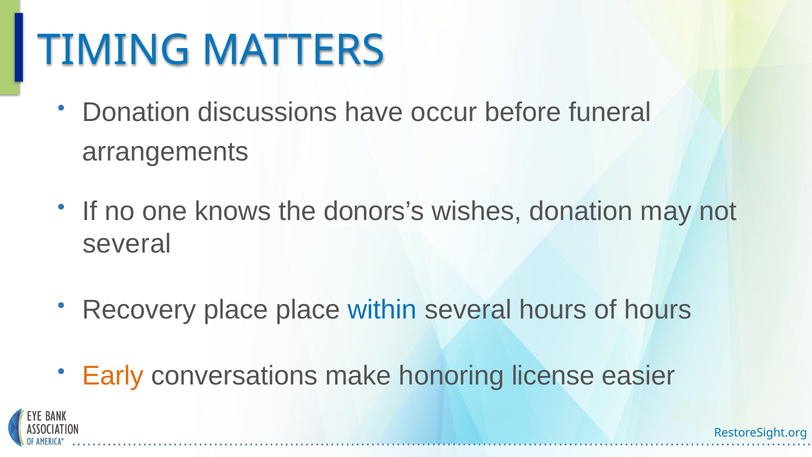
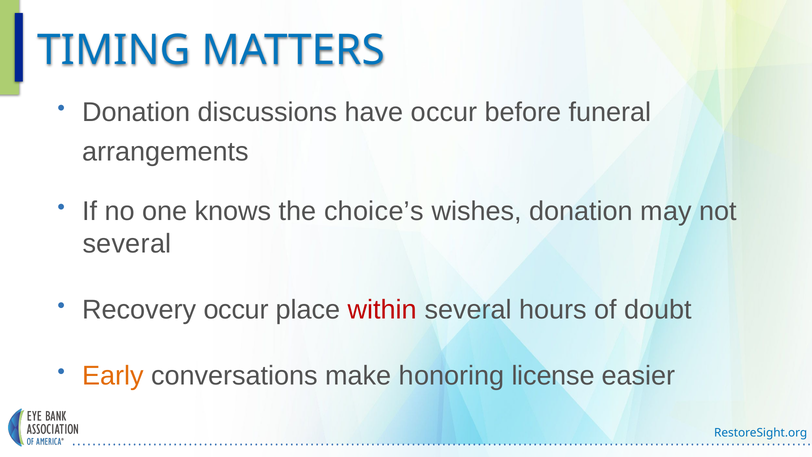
donors’s: donors’s -> choice’s (374, 211)
Recovery place: place -> occur (236, 310)
within colour: blue -> red (382, 310)
of hours: hours -> doubt (658, 310)
